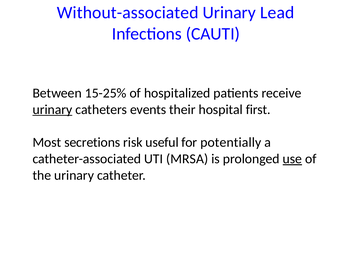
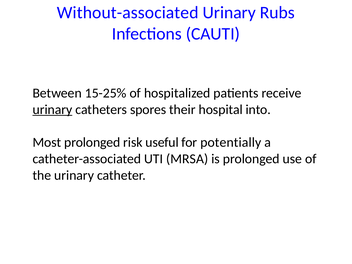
Lead: Lead -> Rubs (277, 13)
events: events -> spores (148, 110)
first: first -> into (258, 110)
Most secretions: secretions -> prolonged (92, 142)
use underline: present -> none (292, 159)
